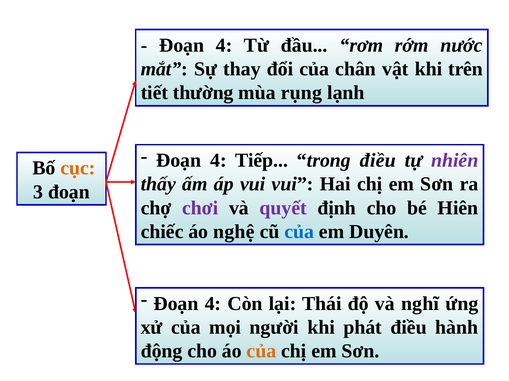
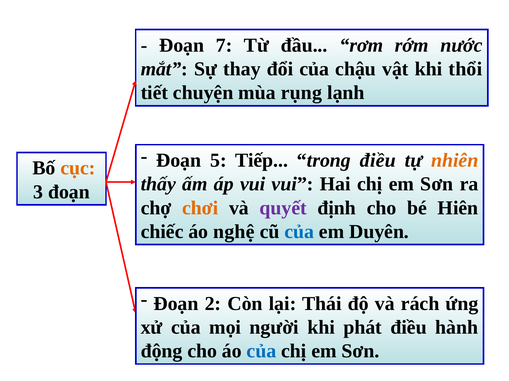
4: 4 -> 7 (224, 45)
chân: chân -> chậu (356, 69)
trên: trên -> thổi (465, 69)
thường: thường -> chuyện (203, 93)
4: 4 -> 5 (218, 161)
nhiên colour: purple -> orange (455, 161)
chơi colour: purple -> orange (200, 208)
4: 4 -> 2 (213, 304)
nghĩ: nghĩ -> rách (420, 304)
của colour: orange -> blue (261, 352)
